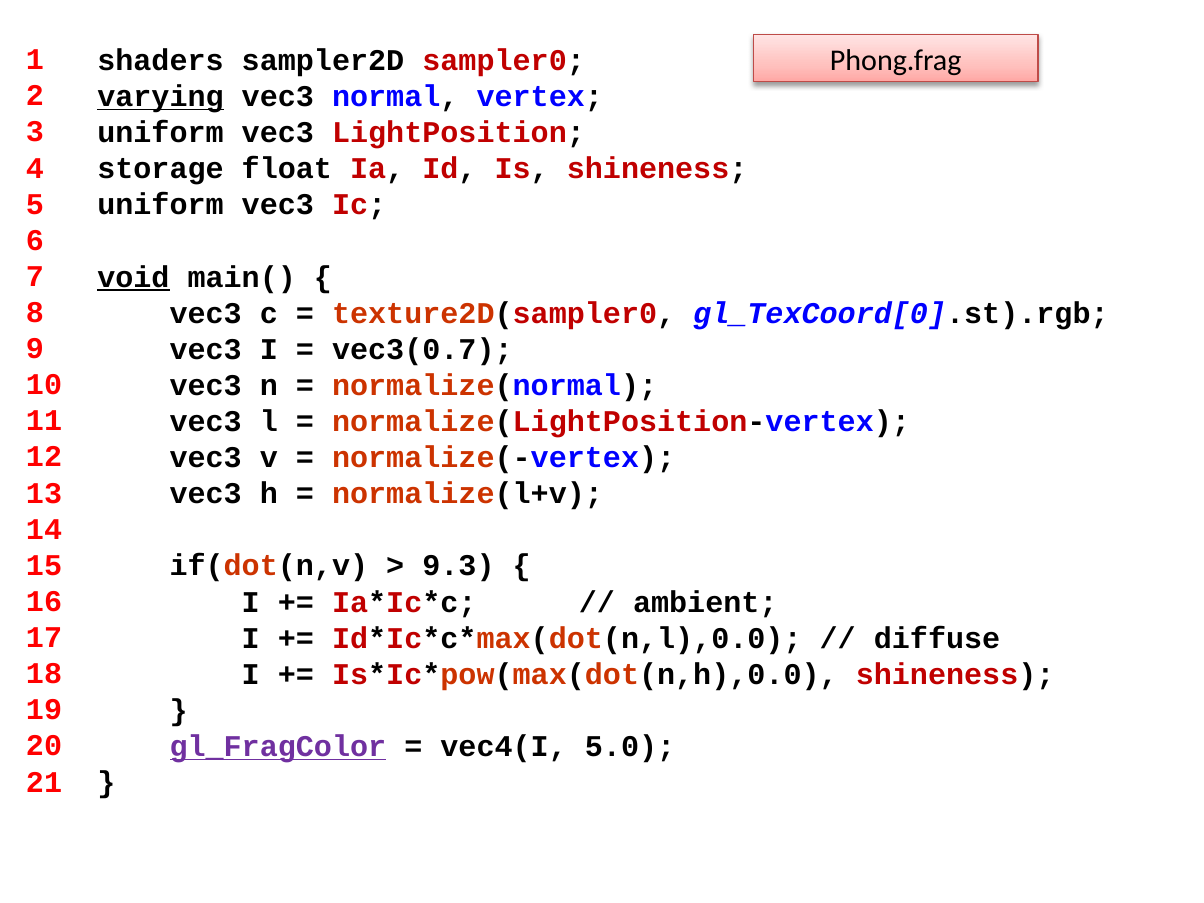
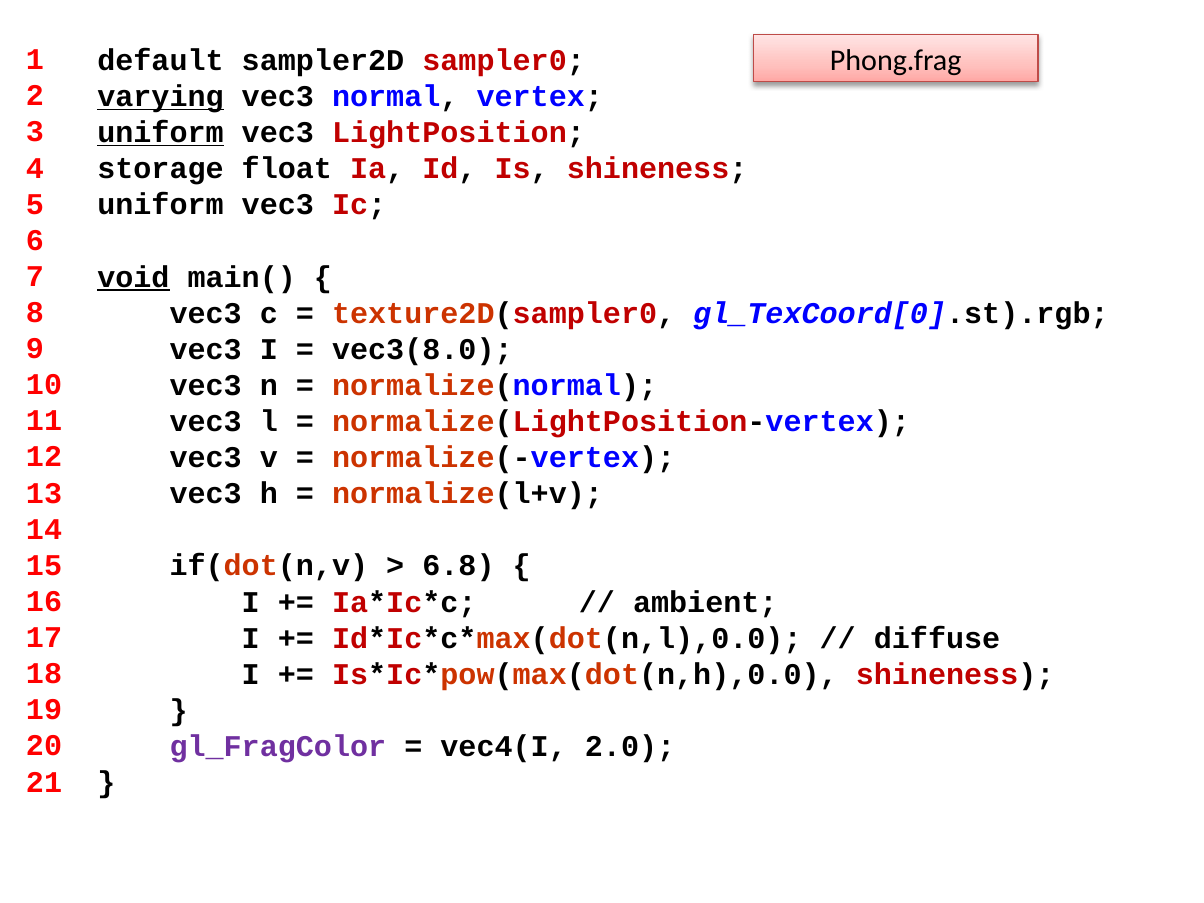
shaders: shaders -> default (160, 60)
uniform underline: none -> present (160, 133)
vec3(0.7: vec3(0.7 -> vec3(8.0 (422, 349)
9.3: 9.3 -> 6.8 (458, 566)
gl_FragColor underline: present -> none (278, 747)
5.0: 5.0 -> 2.0 (630, 747)
